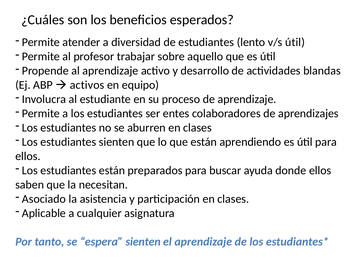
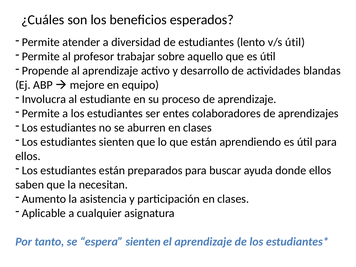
activos: activos -> mejore (87, 85)
Asociado: Asociado -> Aumento (44, 199)
